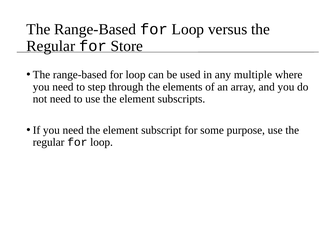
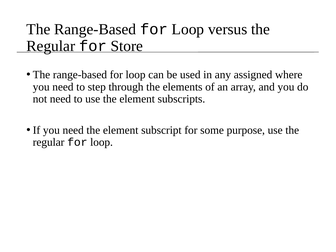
multiple: multiple -> assigned (253, 75)
